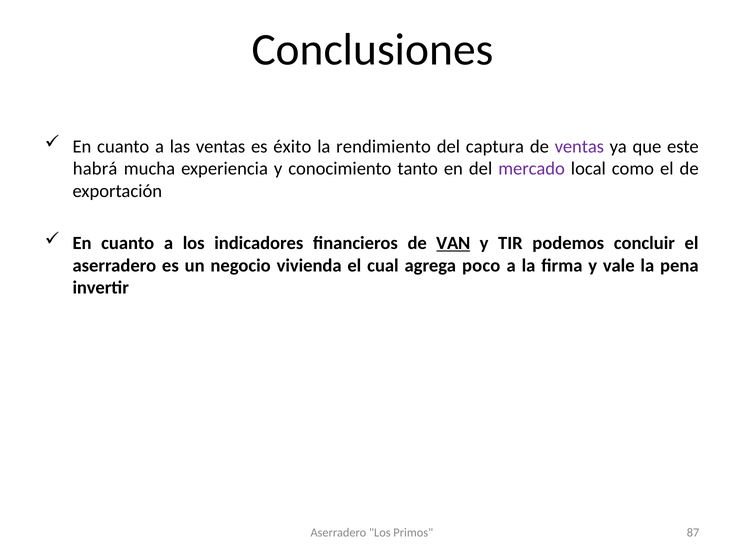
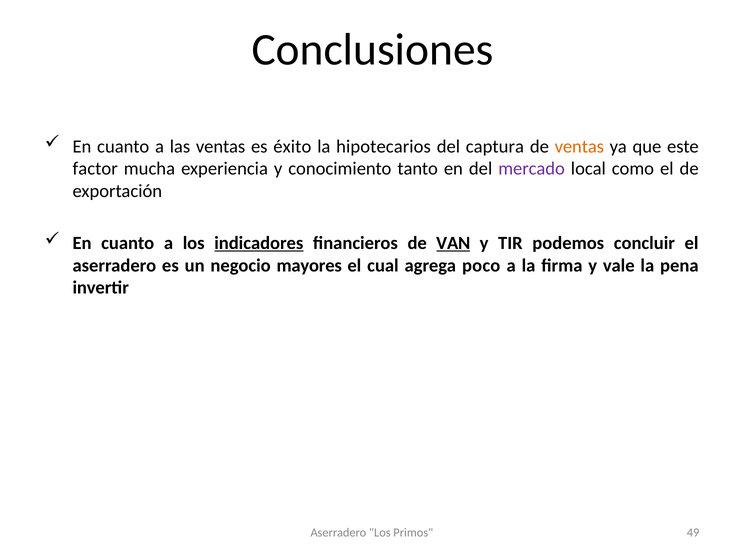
rendimiento: rendimiento -> hipotecarios (384, 146)
ventas colour: purple -> orange (579, 146)
habrá: habrá -> factor (95, 169)
indicadores underline: none -> present (259, 243)
vivienda: vivienda -> mayores (309, 265)
87: 87 -> 49 (693, 533)
